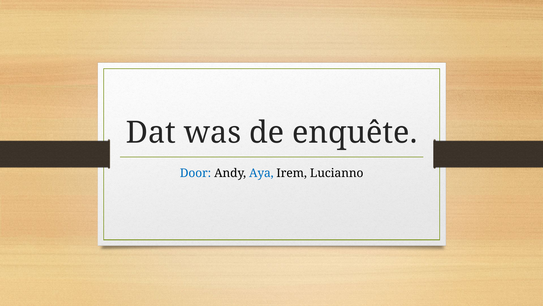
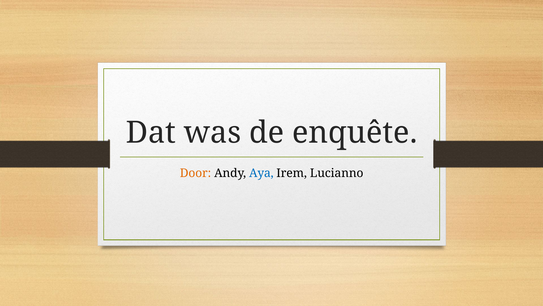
Door colour: blue -> orange (195, 173)
